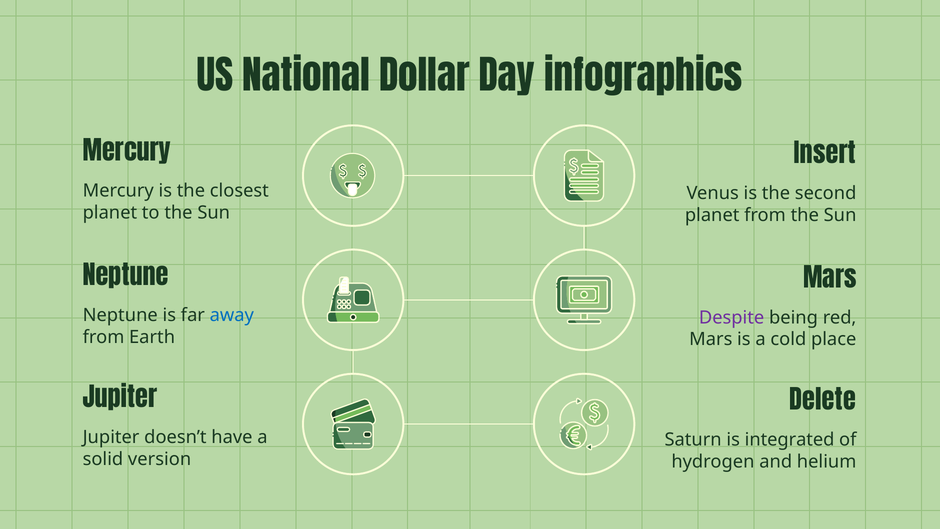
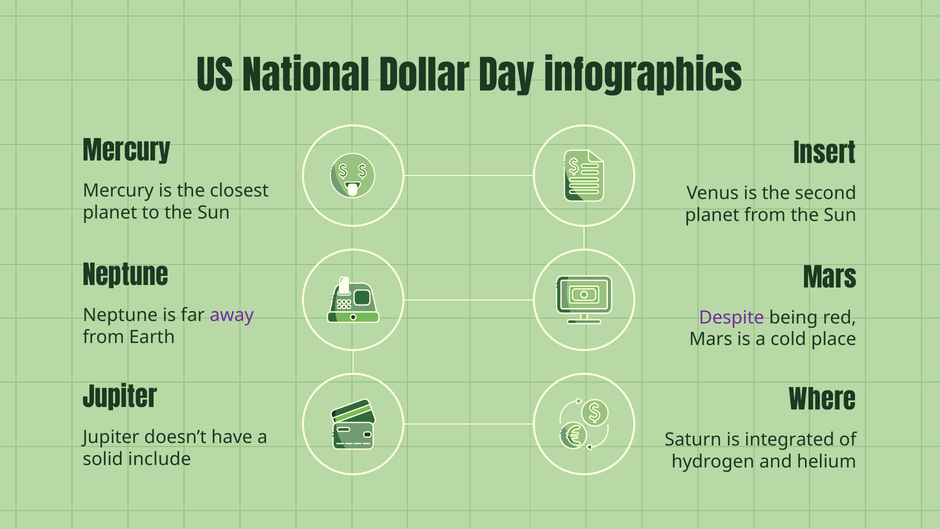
away colour: blue -> purple (232, 315)
Delete: Delete -> Where (822, 401)
version: version -> include (160, 459)
